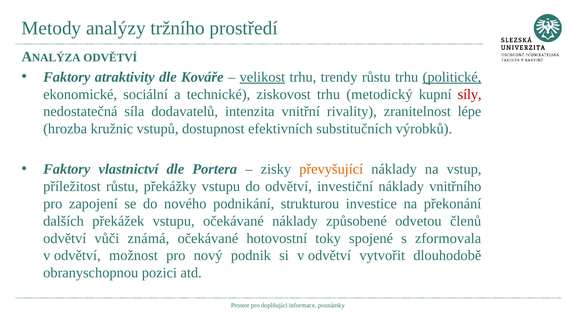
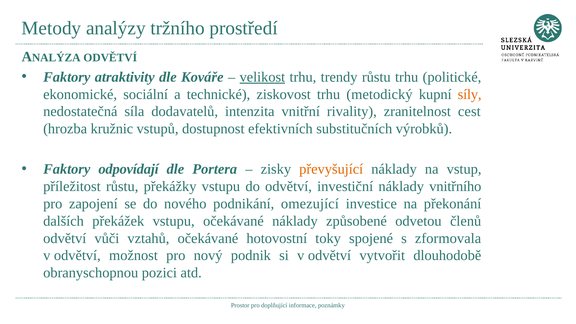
politické underline: present -> none (452, 77)
síly colour: red -> orange (470, 94)
lépe: lépe -> cest (469, 112)
vlastnictví: vlastnictví -> odpovídají (129, 169)
strukturou: strukturou -> omezující (310, 204)
známá: známá -> vztahů (148, 238)
